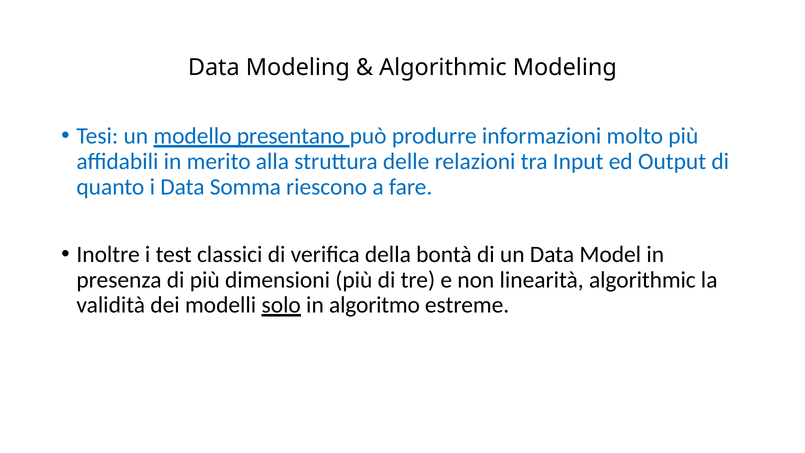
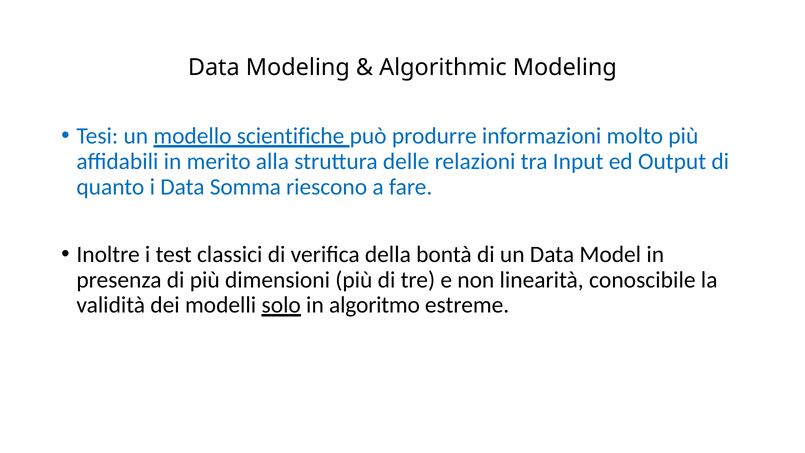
presentano: presentano -> scientifiche (291, 136)
linearità algorithmic: algorithmic -> conoscibile (642, 280)
